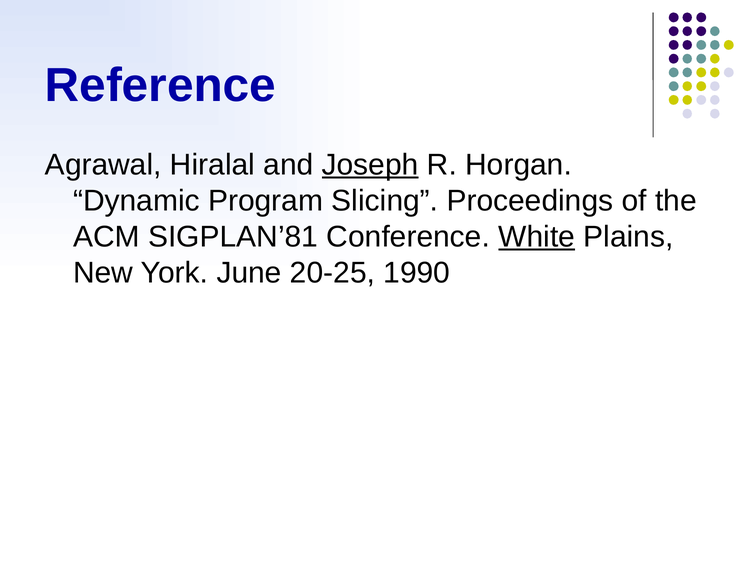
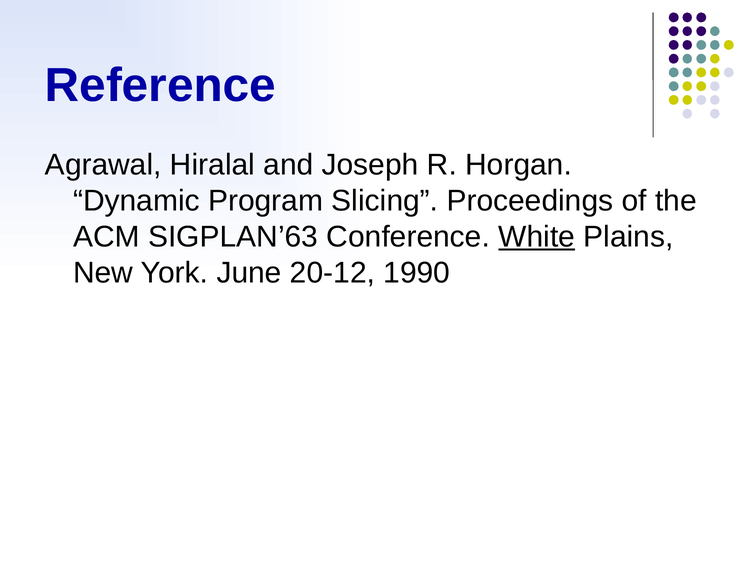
Joseph underline: present -> none (370, 165)
SIGPLAN’81: SIGPLAN’81 -> SIGPLAN’63 (233, 237)
20-25: 20-25 -> 20-12 (333, 273)
